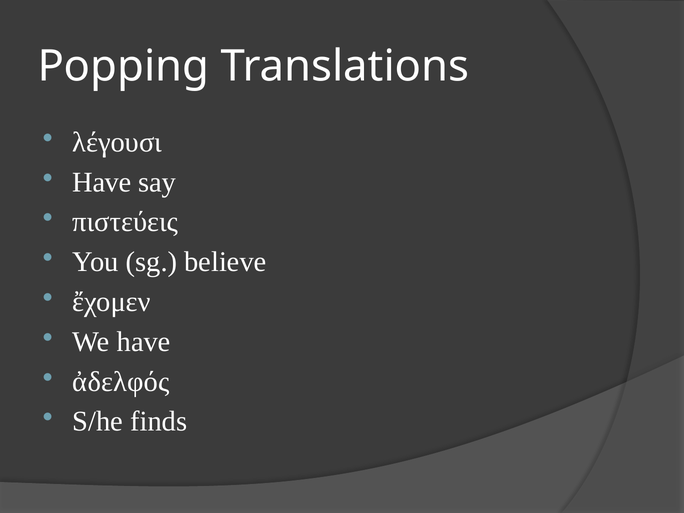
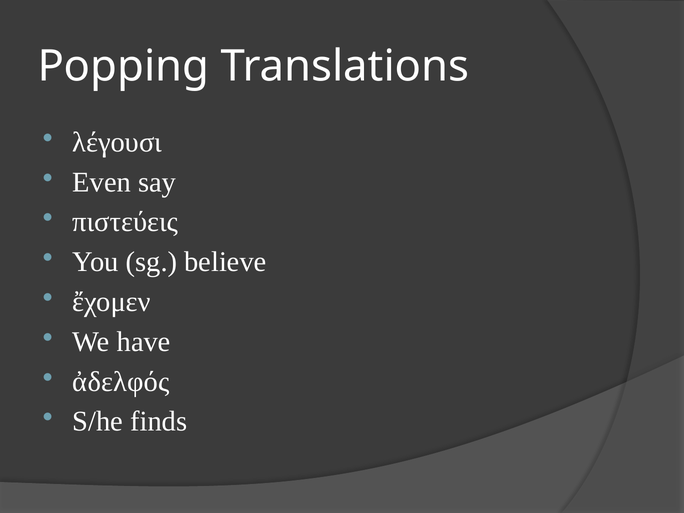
Have: Have -> Even (102, 182)
